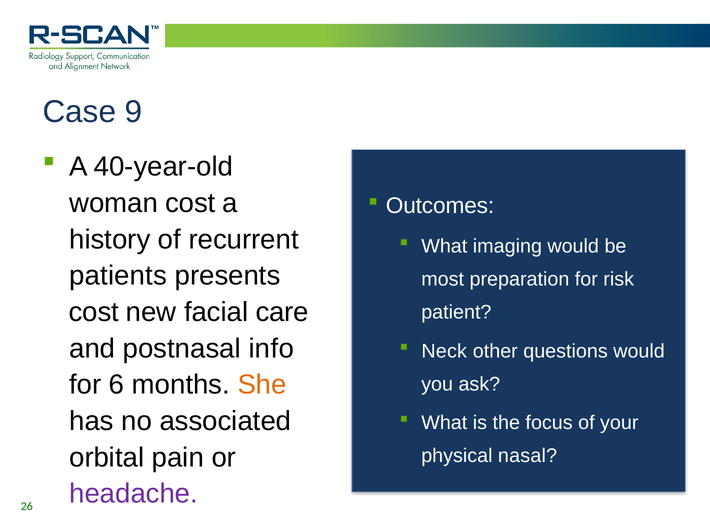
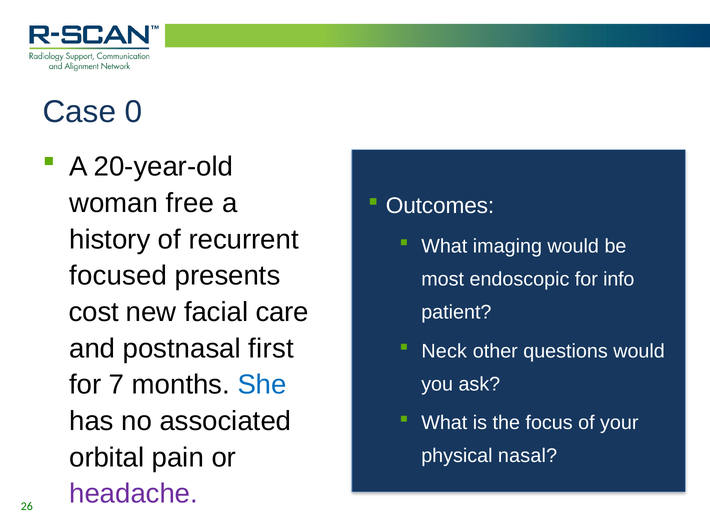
9: 9 -> 0 (134, 112)
40-year-old: 40-year-old -> 20-year-old (163, 167)
woman cost: cost -> free (190, 203)
patients: patients -> focused (118, 276)
preparation: preparation -> endoscopic (519, 280)
risk: risk -> info (619, 280)
info: info -> first (271, 349)
6: 6 -> 7 (117, 385)
She colour: orange -> blue (262, 385)
